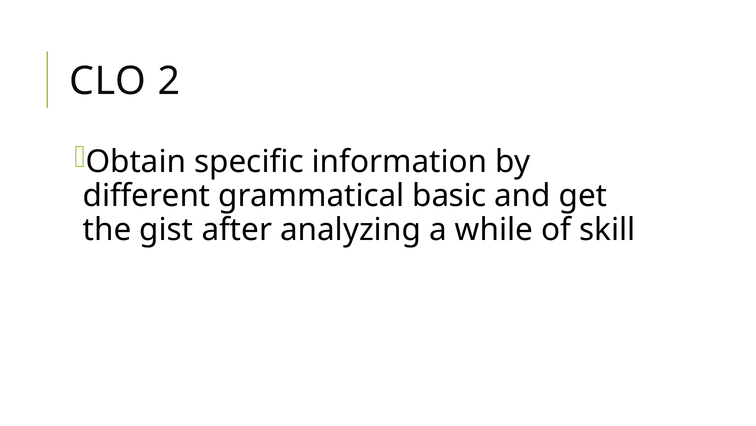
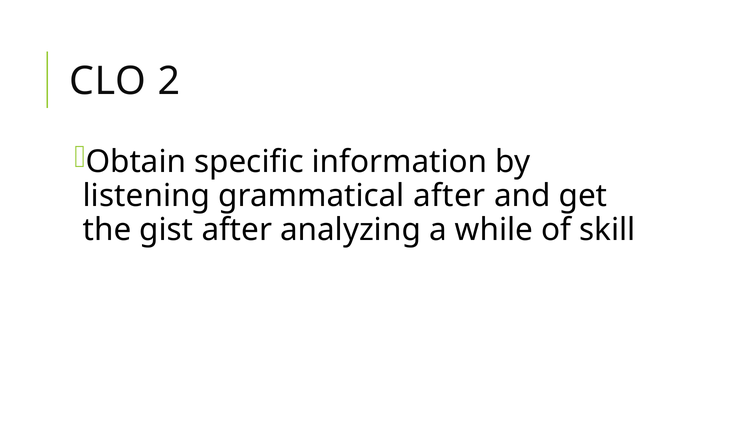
different: different -> listening (146, 195)
grammatical basic: basic -> after (449, 195)
